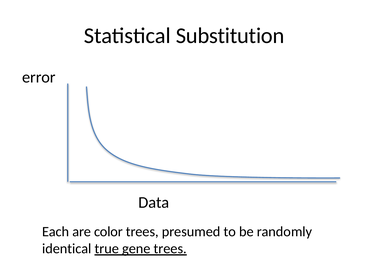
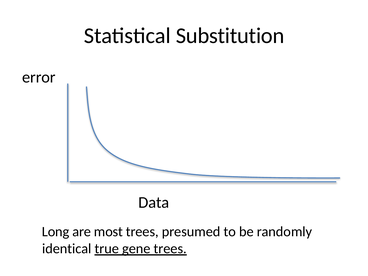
Each: Each -> Long (56, 232)
color: color -> most (108, 232)
